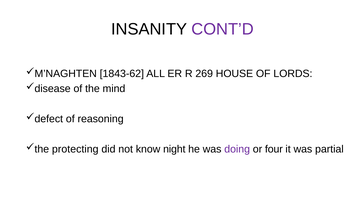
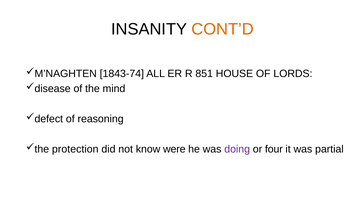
CONT’D colour: purple -> orange (223, 29)
1843-62: 1843-62 -> 1843-74 (122, 73)
269: 269 -> 851 (204, 73)
protecting: protecting -> protection (75, 149)
night: night -> were (174, 149)
